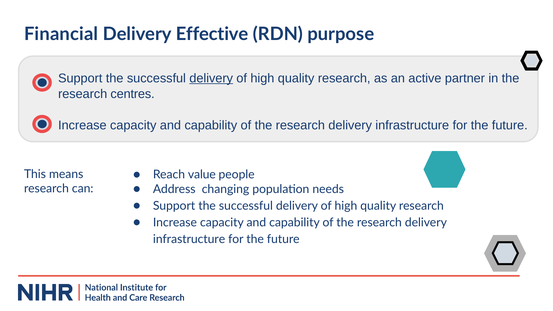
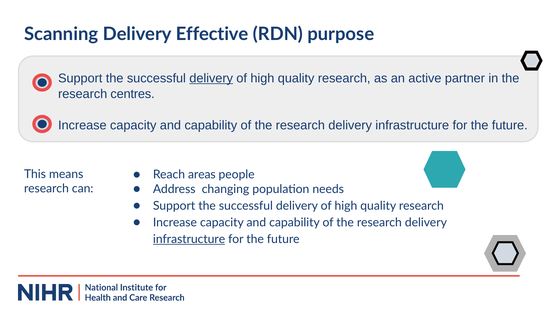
Financial: Financial -> Scanning (61, 34)
value: value -> areas (202, 175)
infrastructure underline: none -> present (189, 239)
